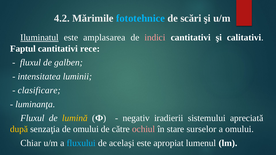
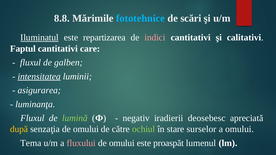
4.2: 4.2 -> 8.8 (62, 18)
amplasarea: amplasarea -> repartizarea (104, 38)
rece: rece -> care (90, 49)
intensitatea underline: none -> present (39, 77)
clasificare: clasificare -> asigurarea (39, 90)
lumină colour: yellow -> light green (75, 118)
sistemului: sistemului -> deosebesc (207, 118)
ochiul colour: pink -> light green (144, 129)
Chiar: Chiar -> Tema (31, 143)
fluxului colour: light blue -> pink (81, 143)
acelaşi: acelaşi -> omului (122, 143)
apropiat: apropiat -> proaspăt (169, 143)
